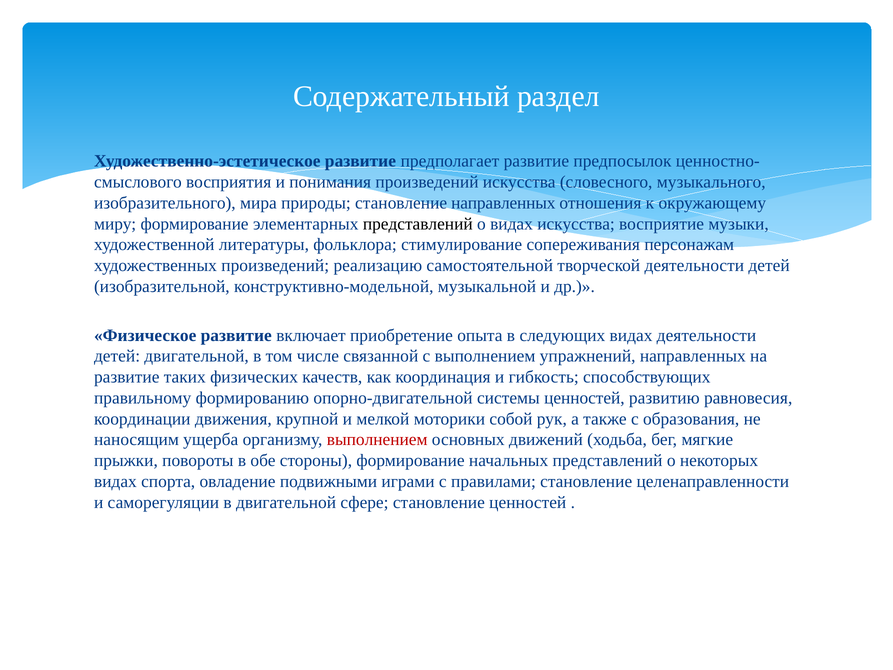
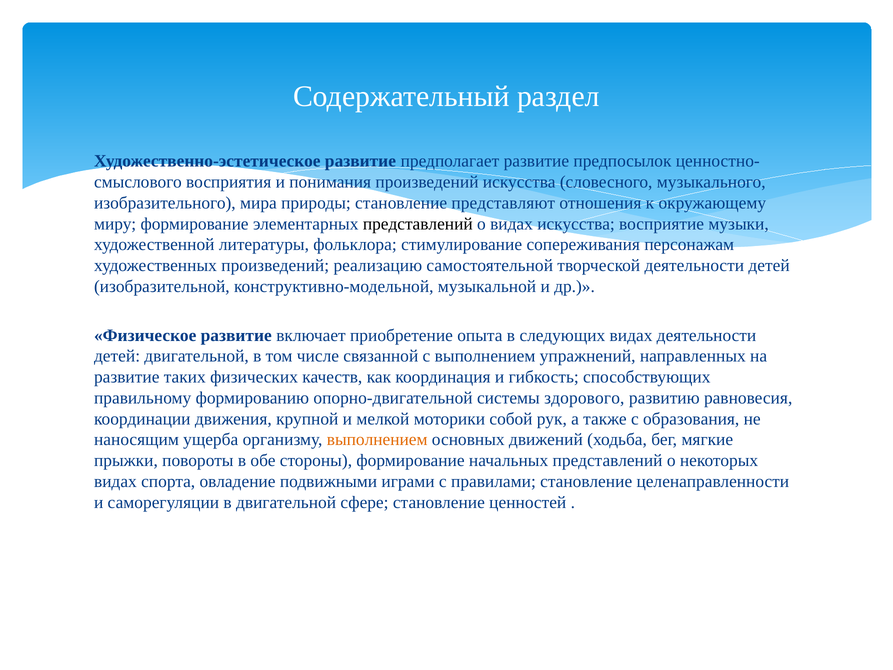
становление направленных: направленных -> представляют (503, 203)
системы ценностей: ценностей -> здорового (584, 398)
выполнением colour: red -> orange (377, 440)
